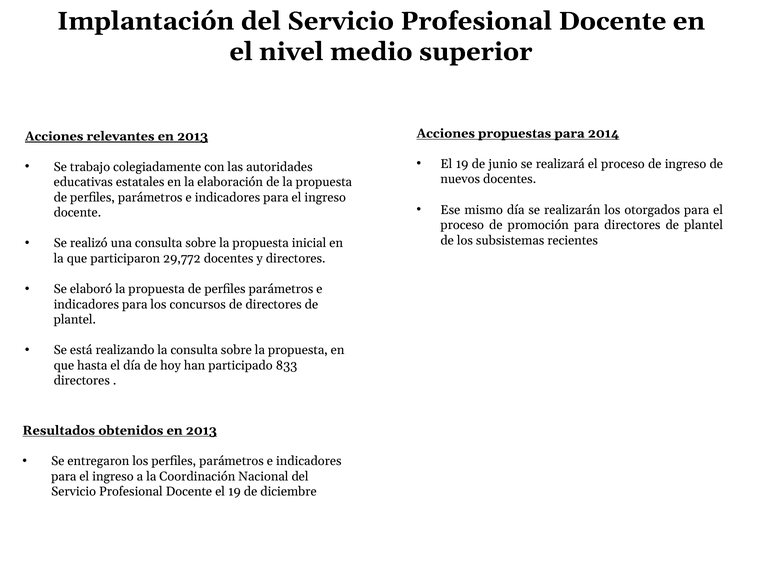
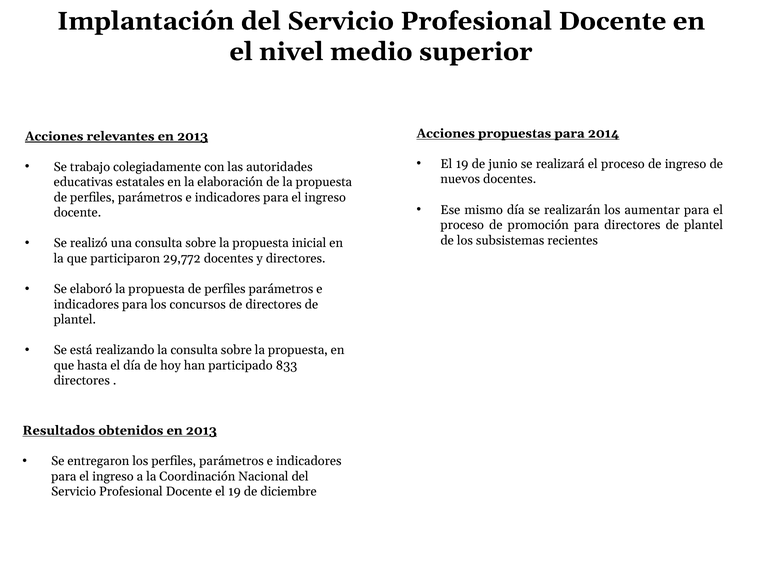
otorgados: otorgados -> aumentar (652, 210)
